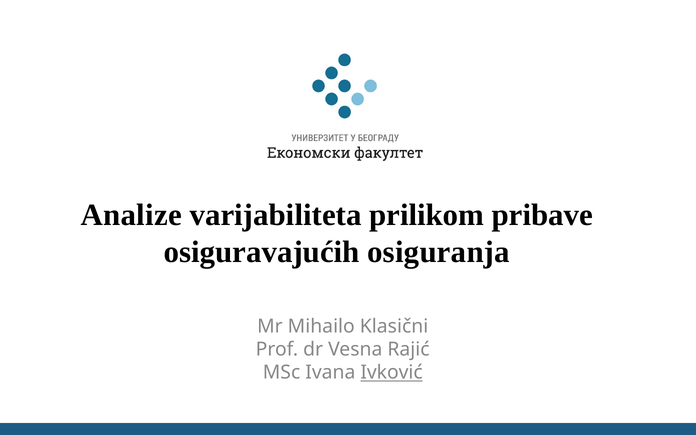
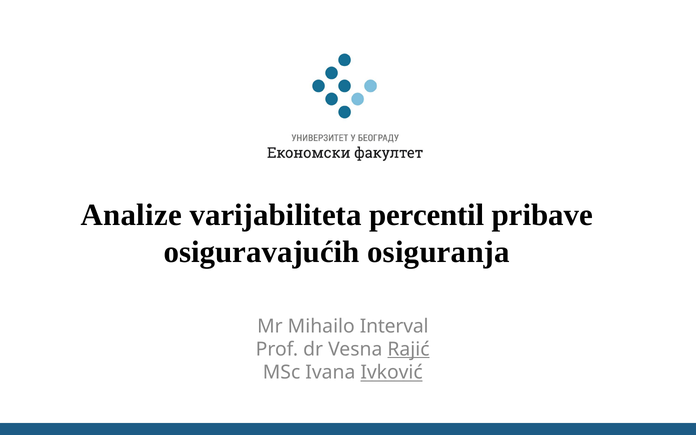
prilikom: prilikom -> percentil (427, 215)
Klasični: Klasični -> Interval (394, 326)
Rajić underline: none -> present (409, 349)
